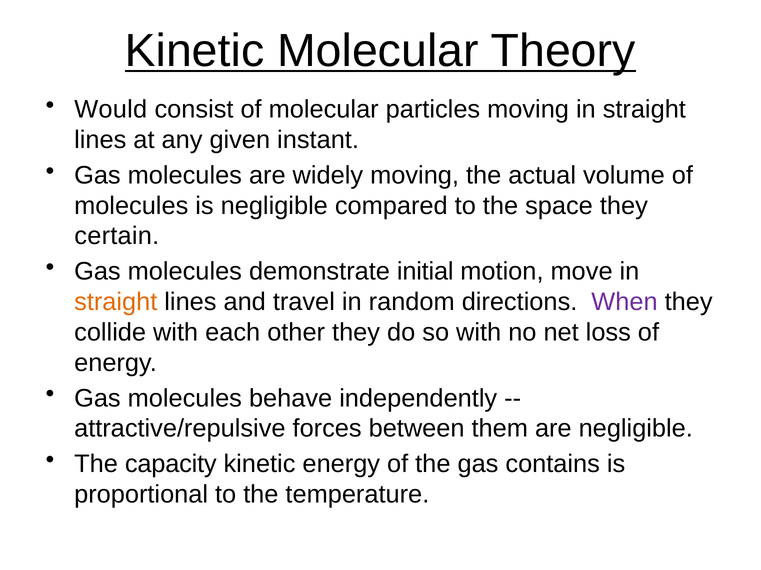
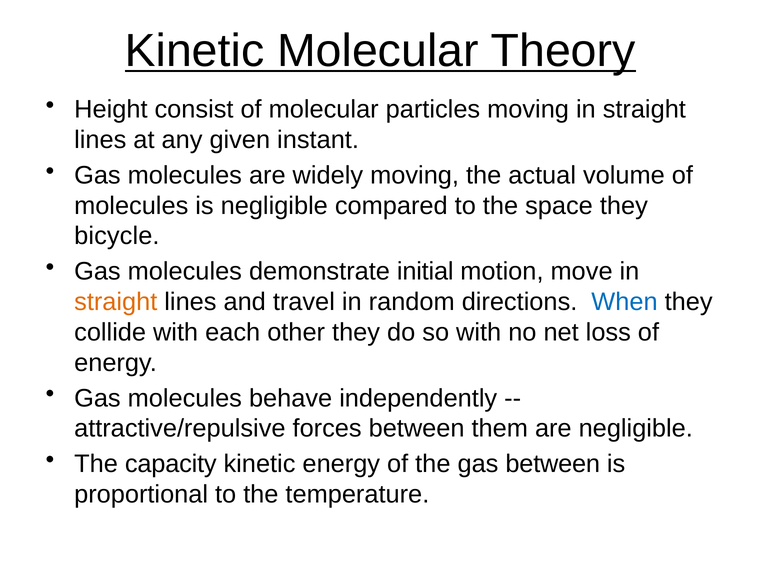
Would: Would -> Height (111, 110)
certain: certain -> bicycle (117, 236)
When colour: purple -> blue (625, 302)
gas contains: contains -> between (553, 465)
